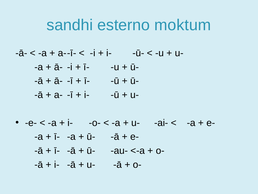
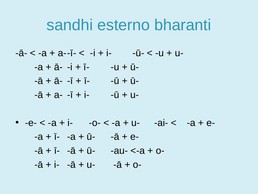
moktum: moktum -> bharanti (183, 25)
